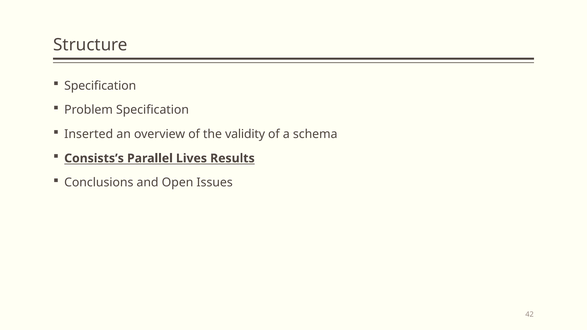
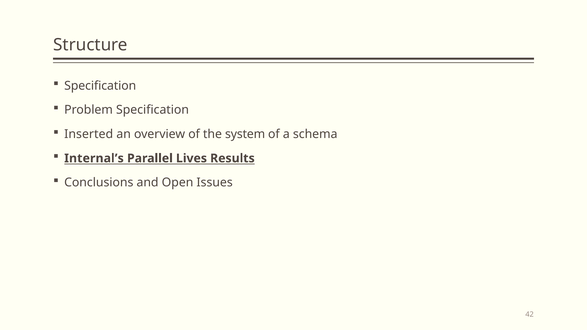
validity: validity -> system (245, 134)
Consists’s: Consists’s -> Internal’s (94, 158)
